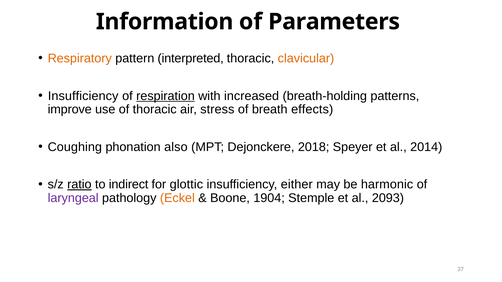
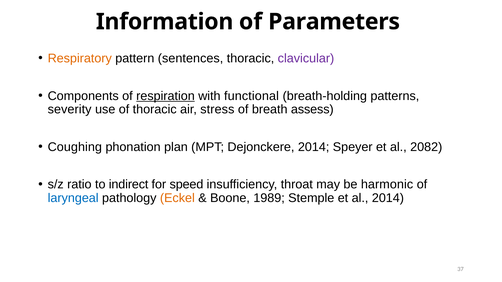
interpreted: interpreted -> sentences (191, 58)
clavicular colour: orange -> purple (306, 58)
Insufficiency: Insufficiency -> Components (83, 96)
increased: increased -> functional (252, 96)
improve: improve -> severity (70, 110)
effects: effects -> assess (312, 110)
also: also -> plan (176, 147)
Dejonckere 2018: 2018 -> 2014 (314, 147)
2014: 2014 -> 2082 (426, 147)
ratio underline: present -> none (79, 185)
glottic: glottic -> speed (186, 185)
either: either -> throat (297, 185)
laryngeal colour: purple -> blue (73, 198)
1904: 1904 -> 1989 (269, 198)
al 2093: 2093 -> 2014 (388, 198)
